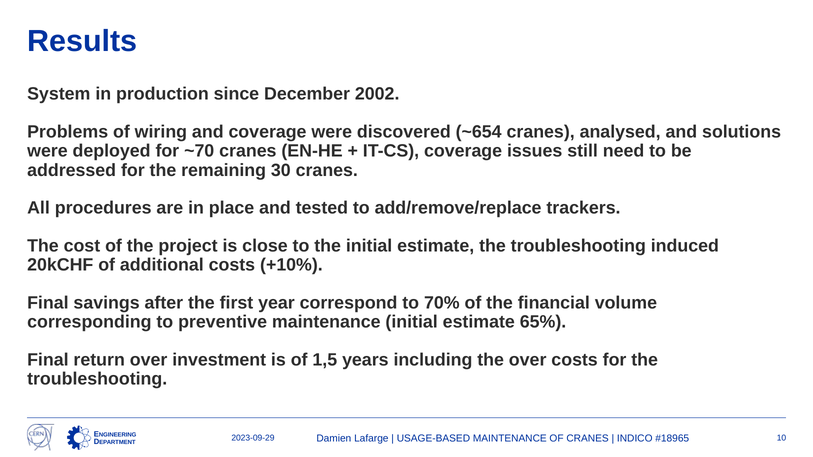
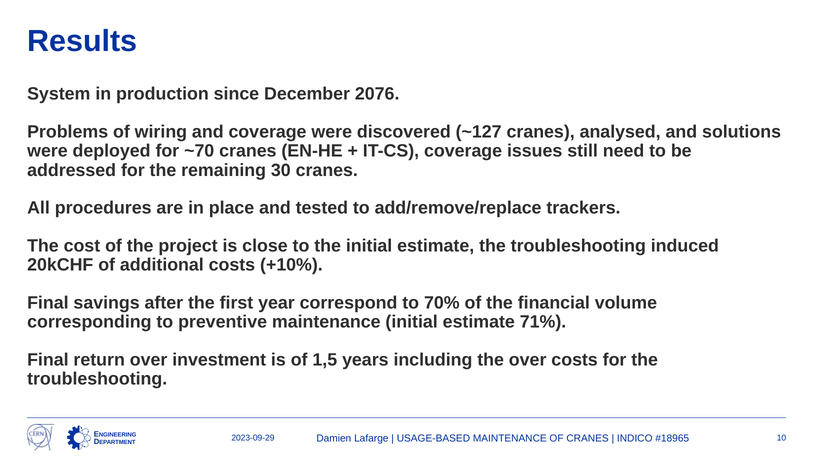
2002: 2002 -> 2076 (377, 94)
~654: ~654 -> ~127 (479, 132)
65%: 65% -> 71% (543, 322)
